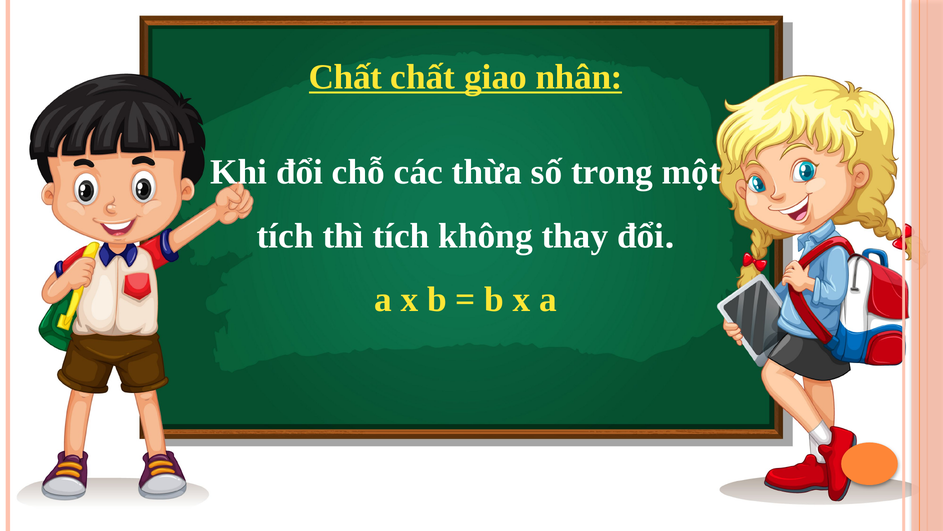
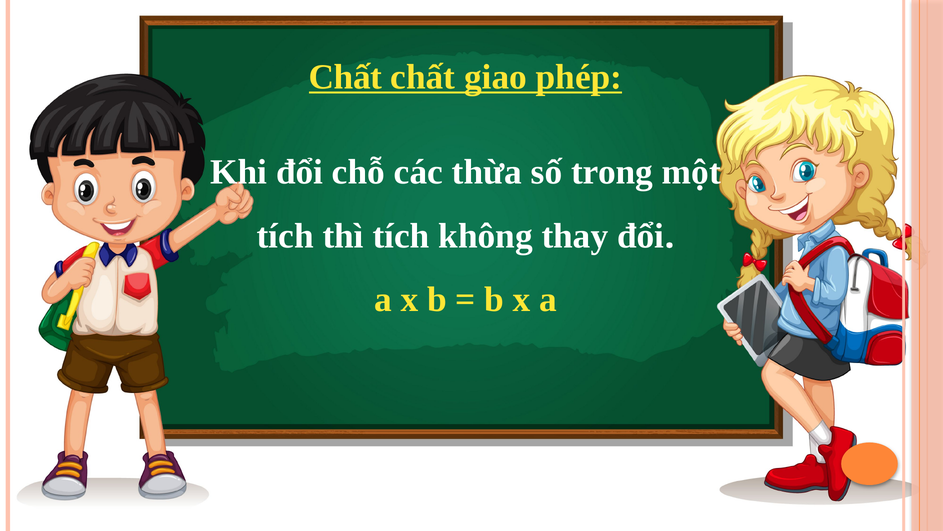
nhân: nhân -> phép (579, 77)
